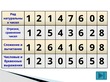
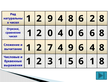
2 1: 1 -> 9 (50, 19)
7: 7 -> 8 (71, 19)
6 0: 0 -> 2 (92, 19)
2 5: 5 -> 0 (50, 33)
4 3: 3 -> 0 (71, 33)
6 2: 2 -> 6 (92, 33)
2 6: 6 -> 7 (50, 48)
4 1: 1 -> 9 (71, 48)
6 9: 9 -> 4 (92, 48)
3 0: 0 -> 1 (60, 62)
6 5: 5 -> 1 (92, 62)
